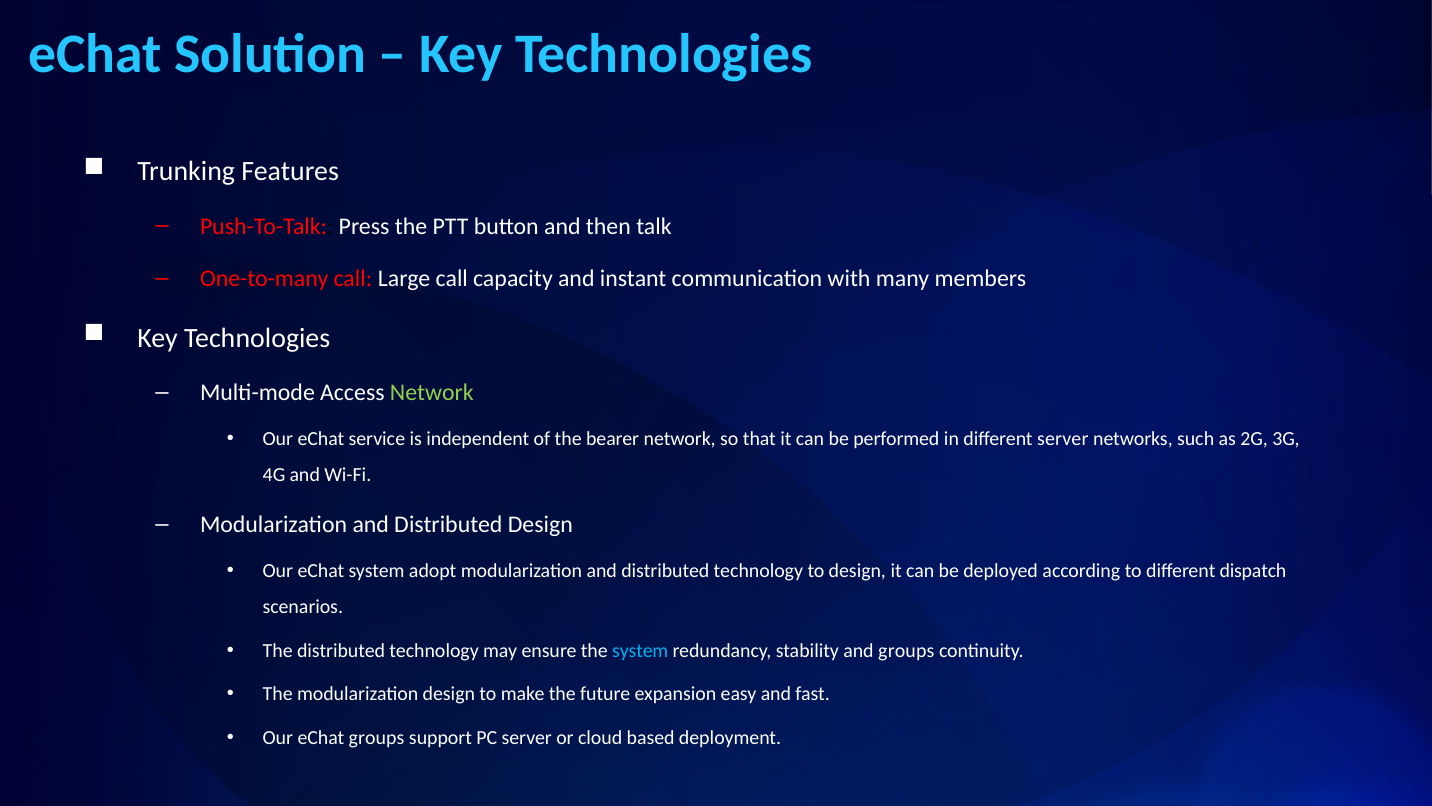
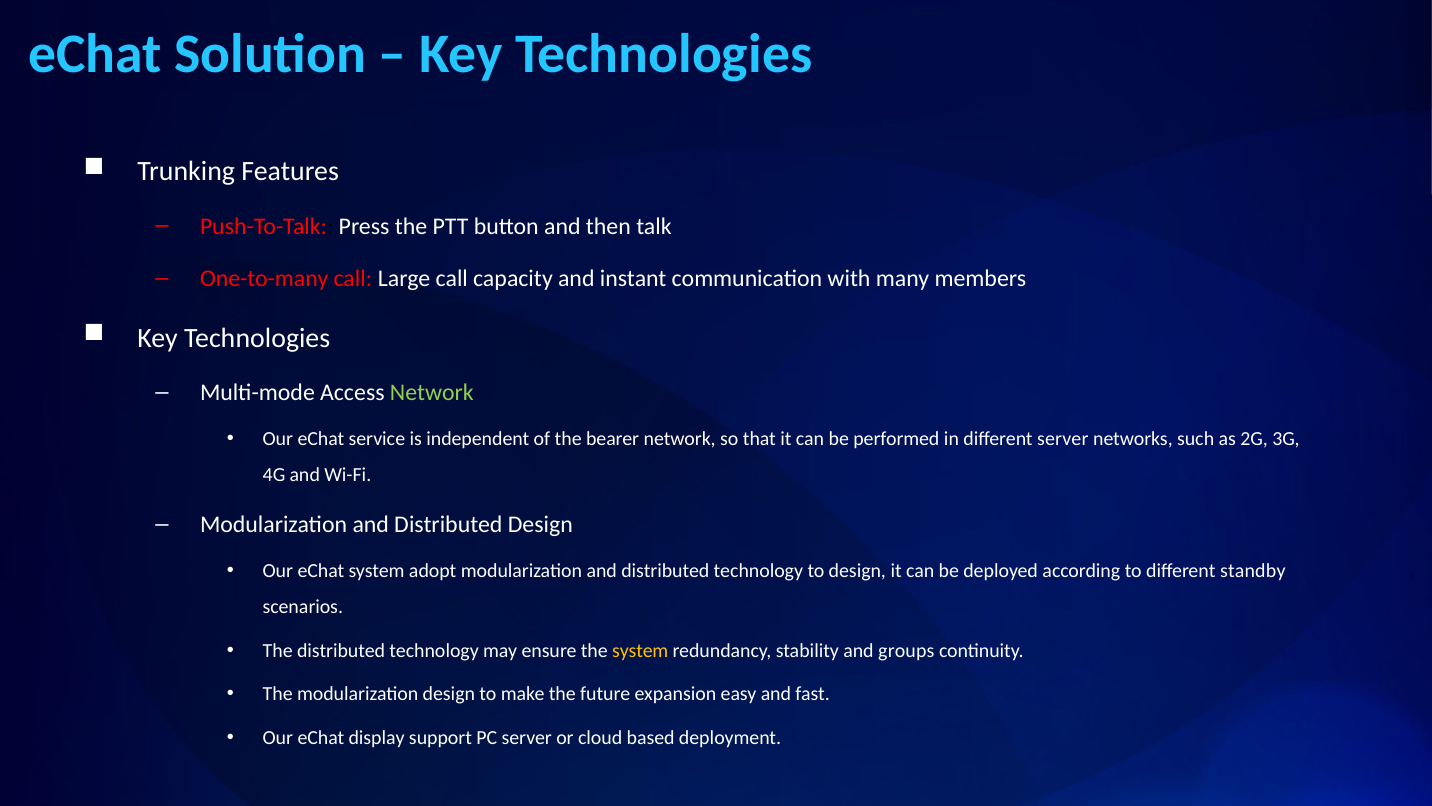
dispatch: dispatch -> standby (1253, 571)
system colour: light blue -> yellow (640, 650)
eChat groups: groups -> display (377, 738)
